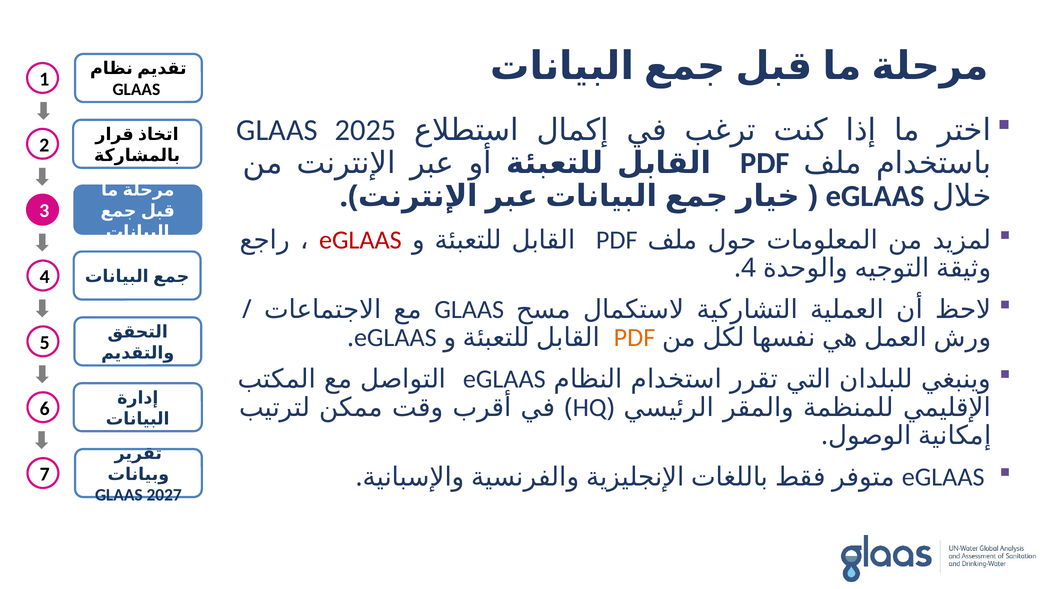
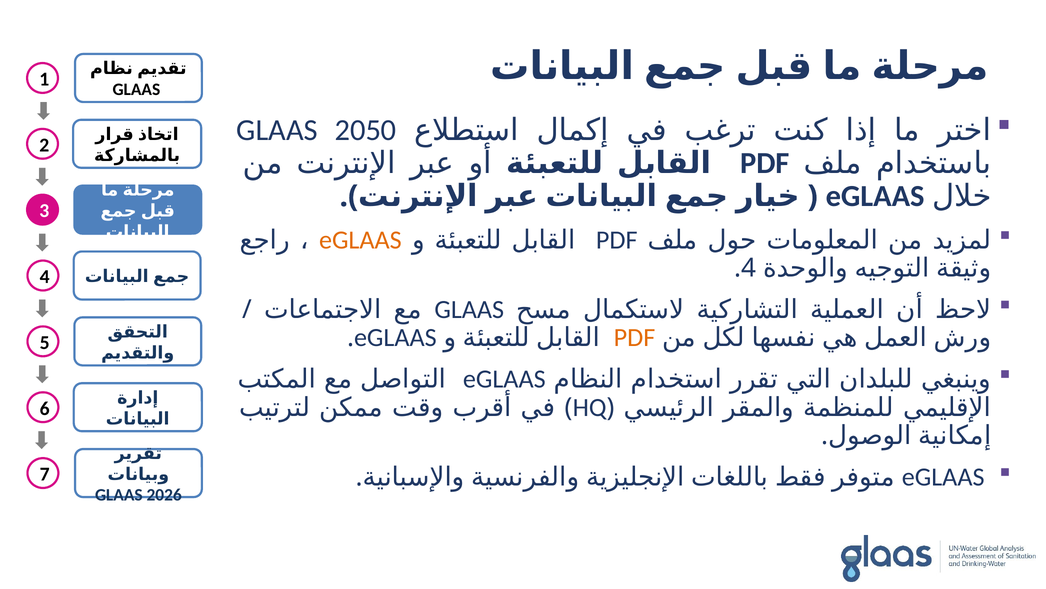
2025: 2025 -> 2050 (366, 130)
eGLAAS colour: red -> orange (360, 240)
2027: 2027 -> 2026 (164, 495)
